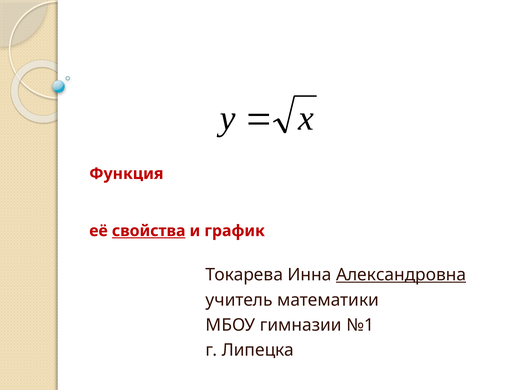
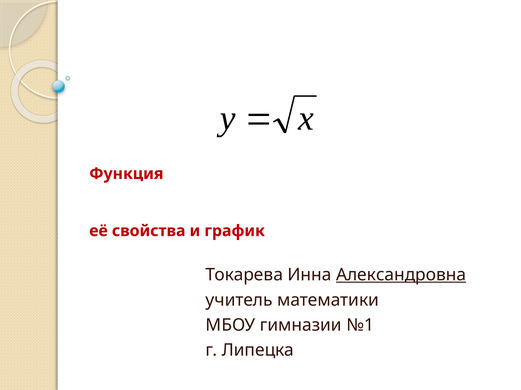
свойства underline: present -> none (149, 231)
